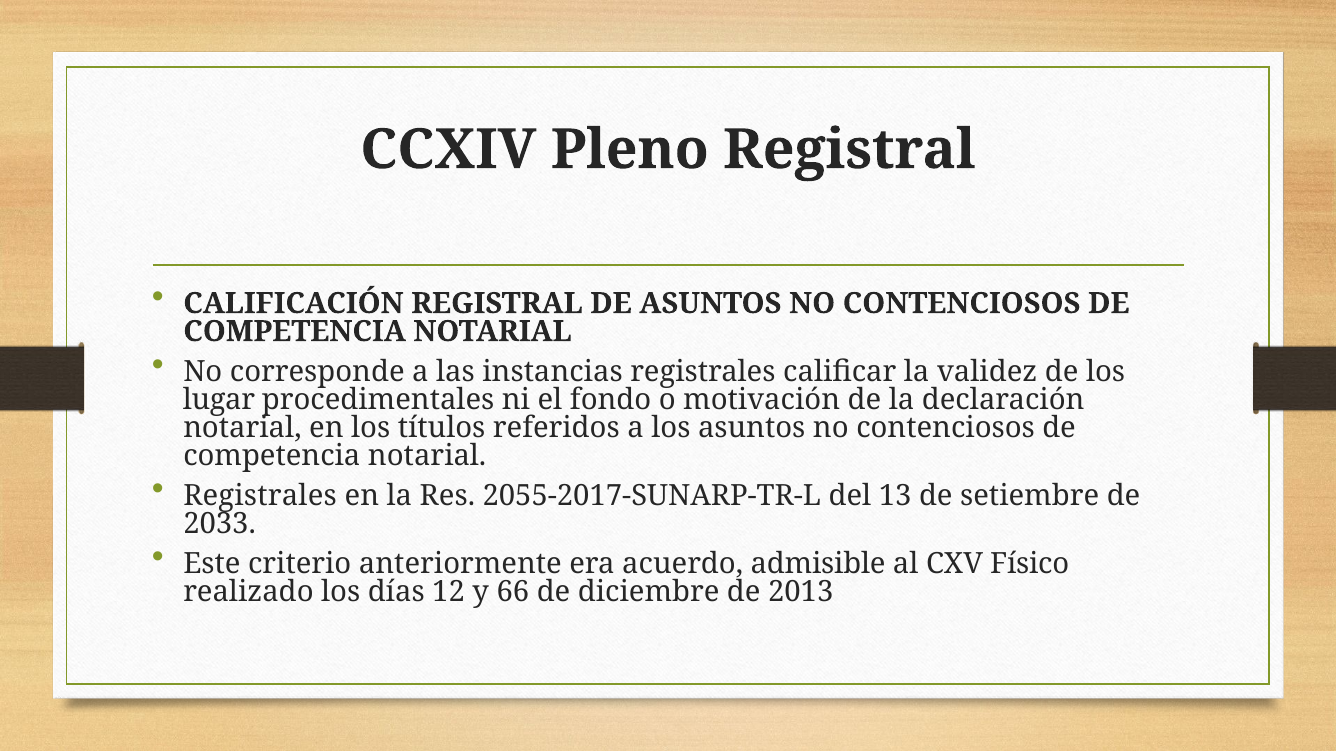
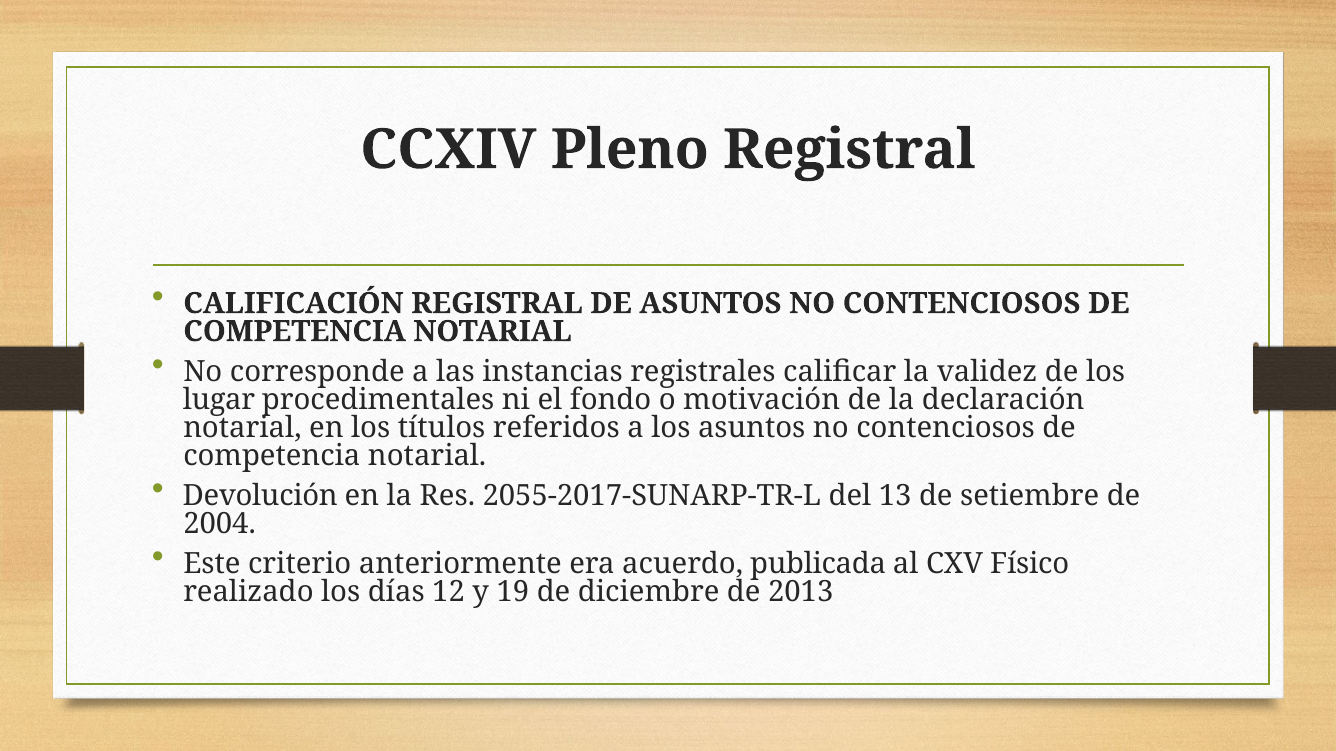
Registrales: Registrales -> Devolución (260, 496)
2033: 2033 -> 2004 (220, 524)
admisible: admisible -> publicada (818, 564)
66: 66 -> 19 (513, 592)
